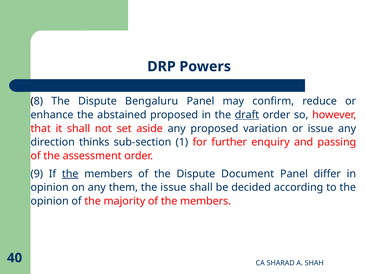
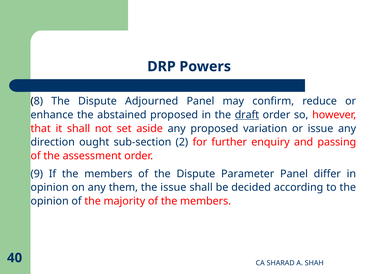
Bengaluru: Bengaluru -> Adjourned (152, 101)
thinks: thinks -> ought (94, 142)
1: 1 -> 2 (182, 142)
the underline: present -> none (70, 174)
Document: Document -> Parameter (248, 174)
